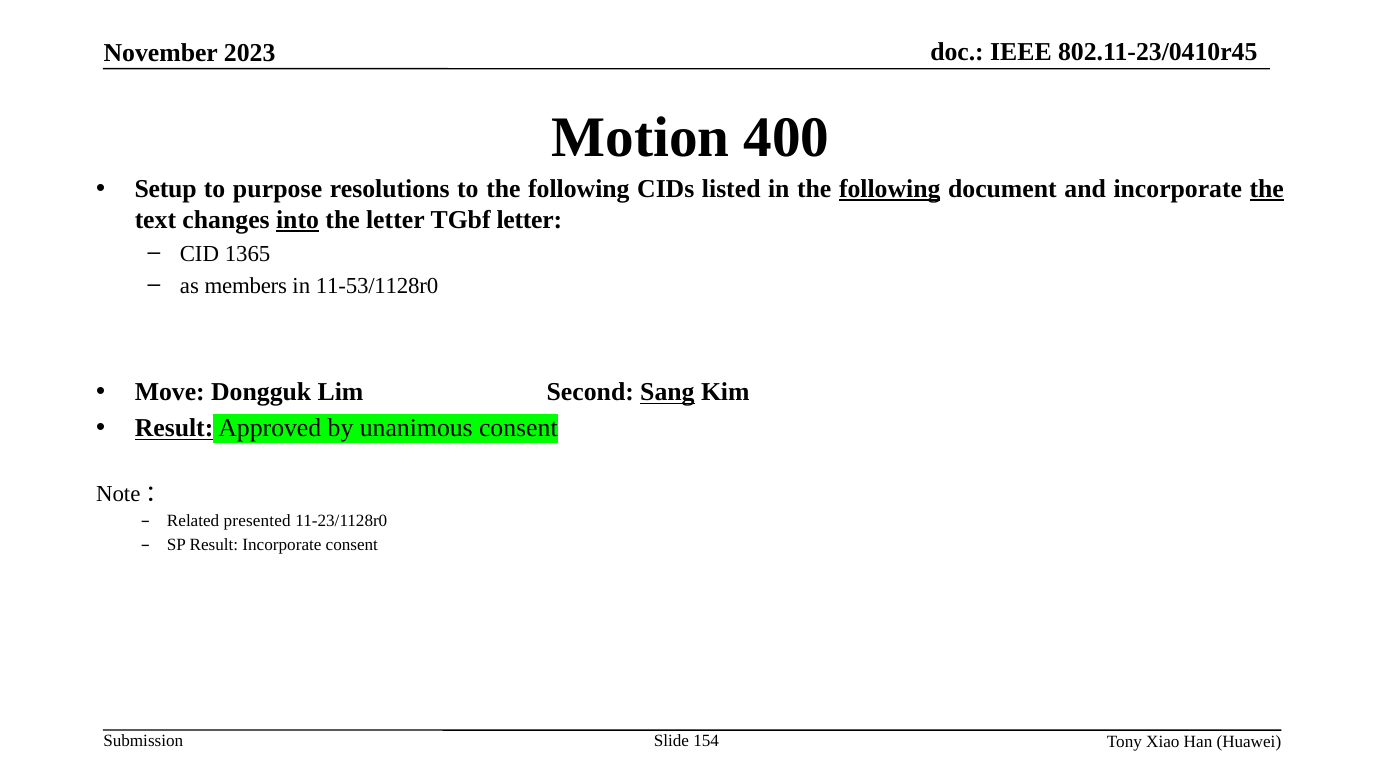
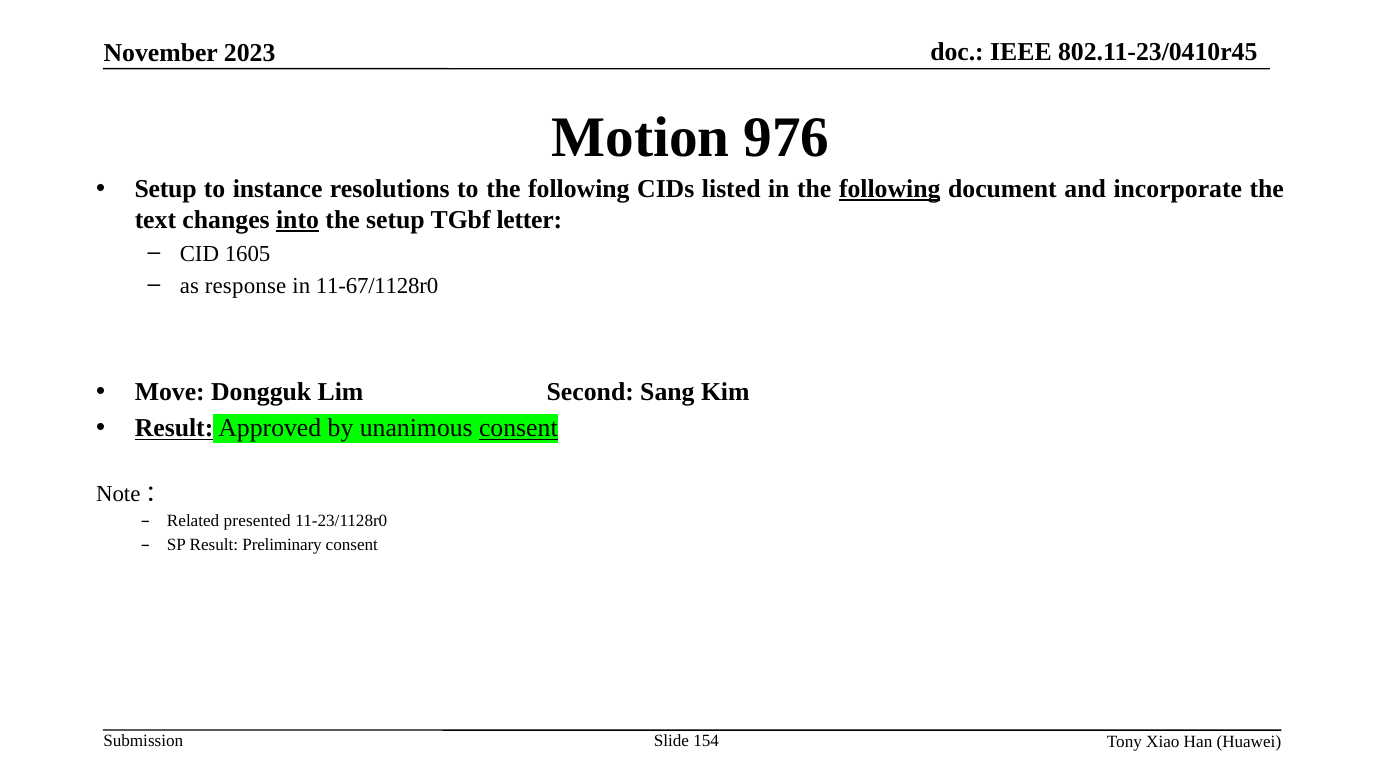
400: 400 -> 976 (787, 138)
purpose: purpose -> instance (278, 189)
the underline: present -> none (1267, 189)
the letter: letter -> setup (395, 220)
1365: 1365 -> 1605 (248, 253)
members: members -> response (246, 285)
11-53/1128r0: 11-53/1128r0 -> 11-67/1128r0 (377, 285)
Sang underline: present -> none (667, 392)
consent underline: none -> present (518, 428)
Result Incorporate: Incorporate -> Preliminary (282, 545)
